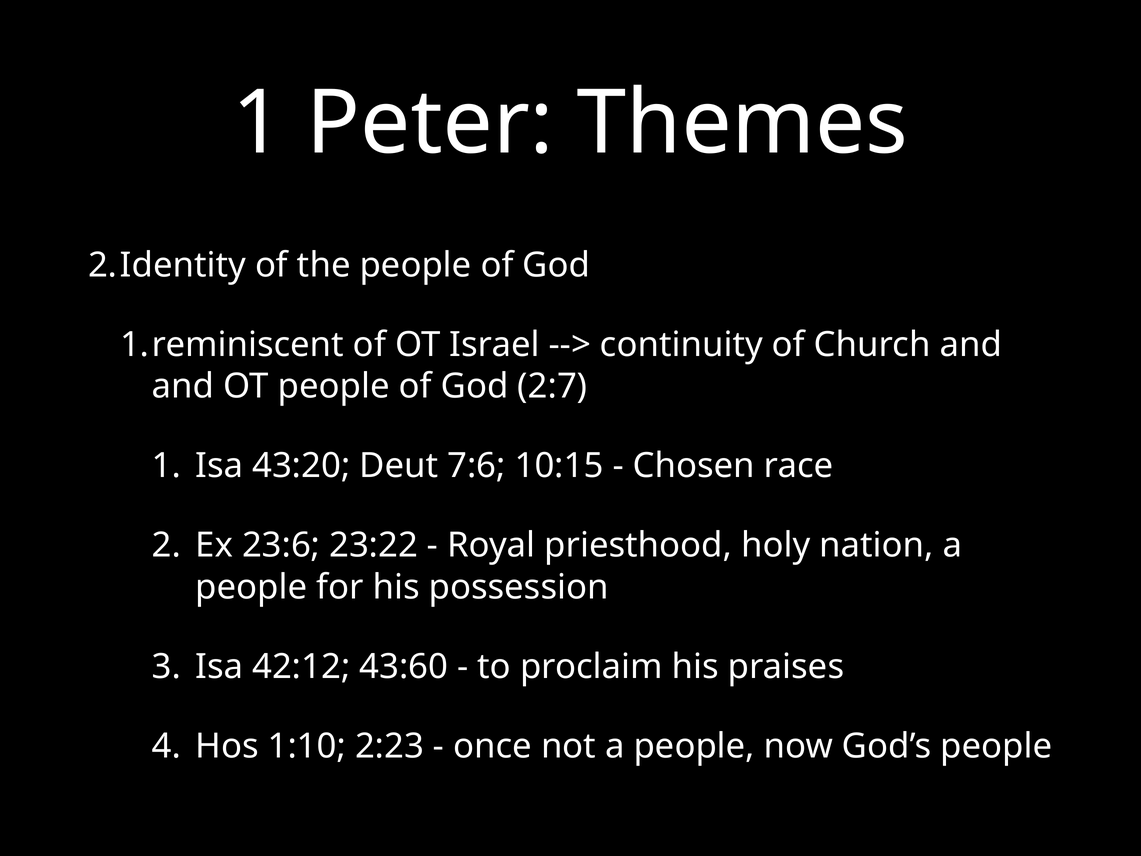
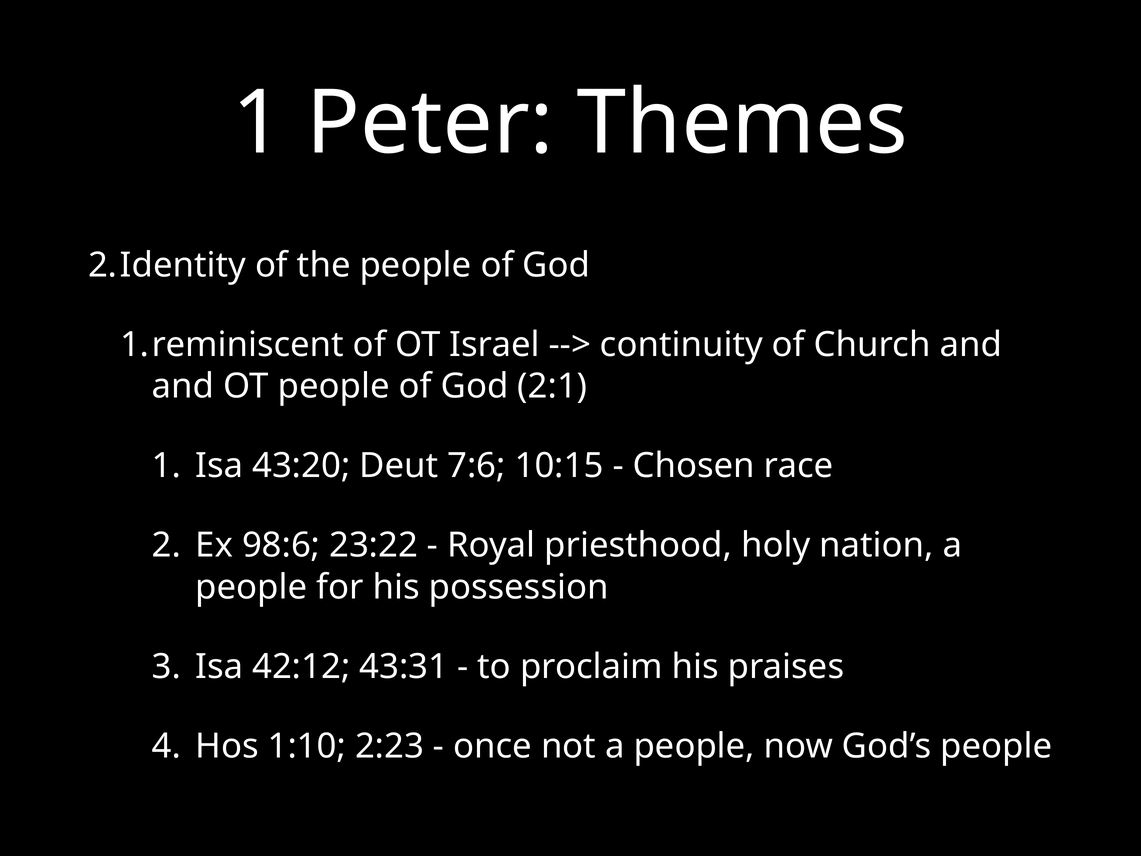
2:7: 2:7 -> 2:1 (552, 386)
23:6: 23:6 -> 98:6 (281, 545)
43:60: 43:60 -> 43:31 (404, 666)
